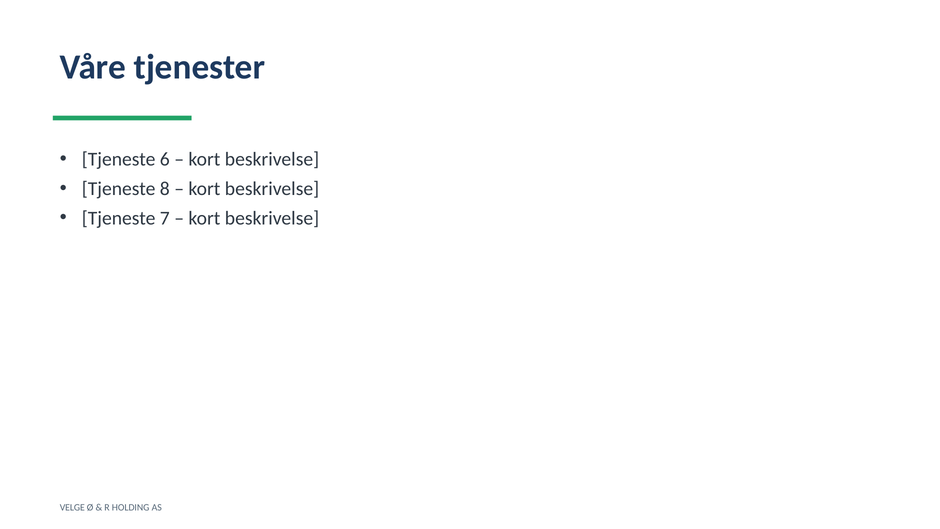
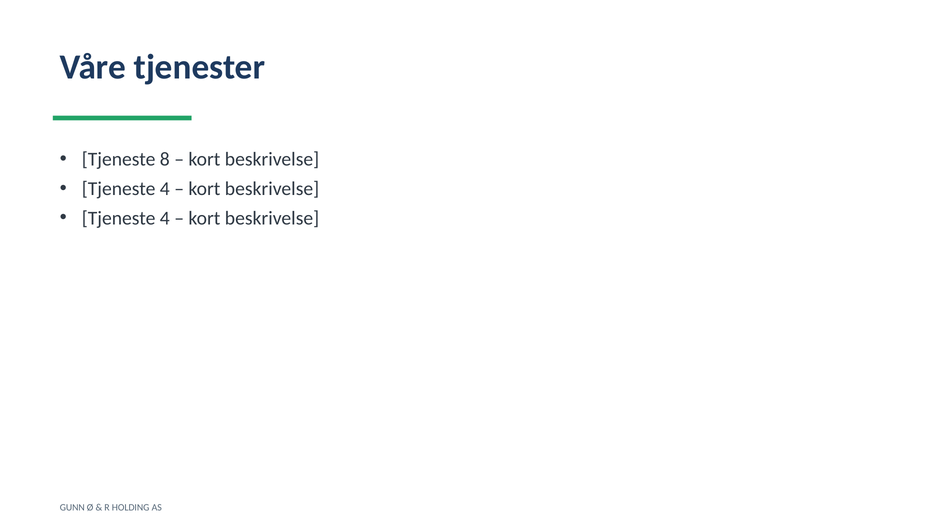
6: 6 -> 8 (165, 159)
8: 8 -> 4 (165, 189)
7: 7 -> 4 (165, 218)
VELGE: VELGE -> GUNN (72, 507)
